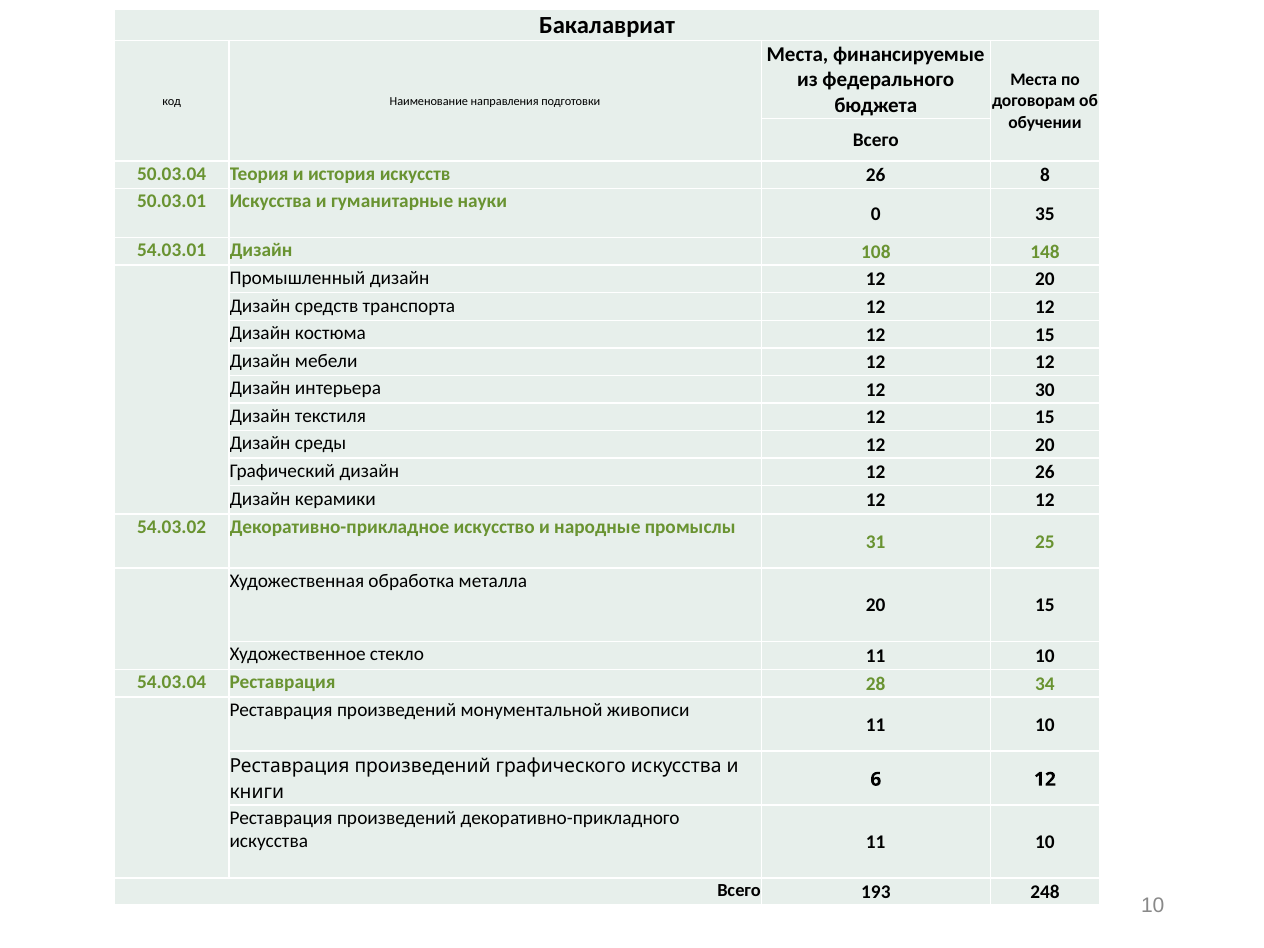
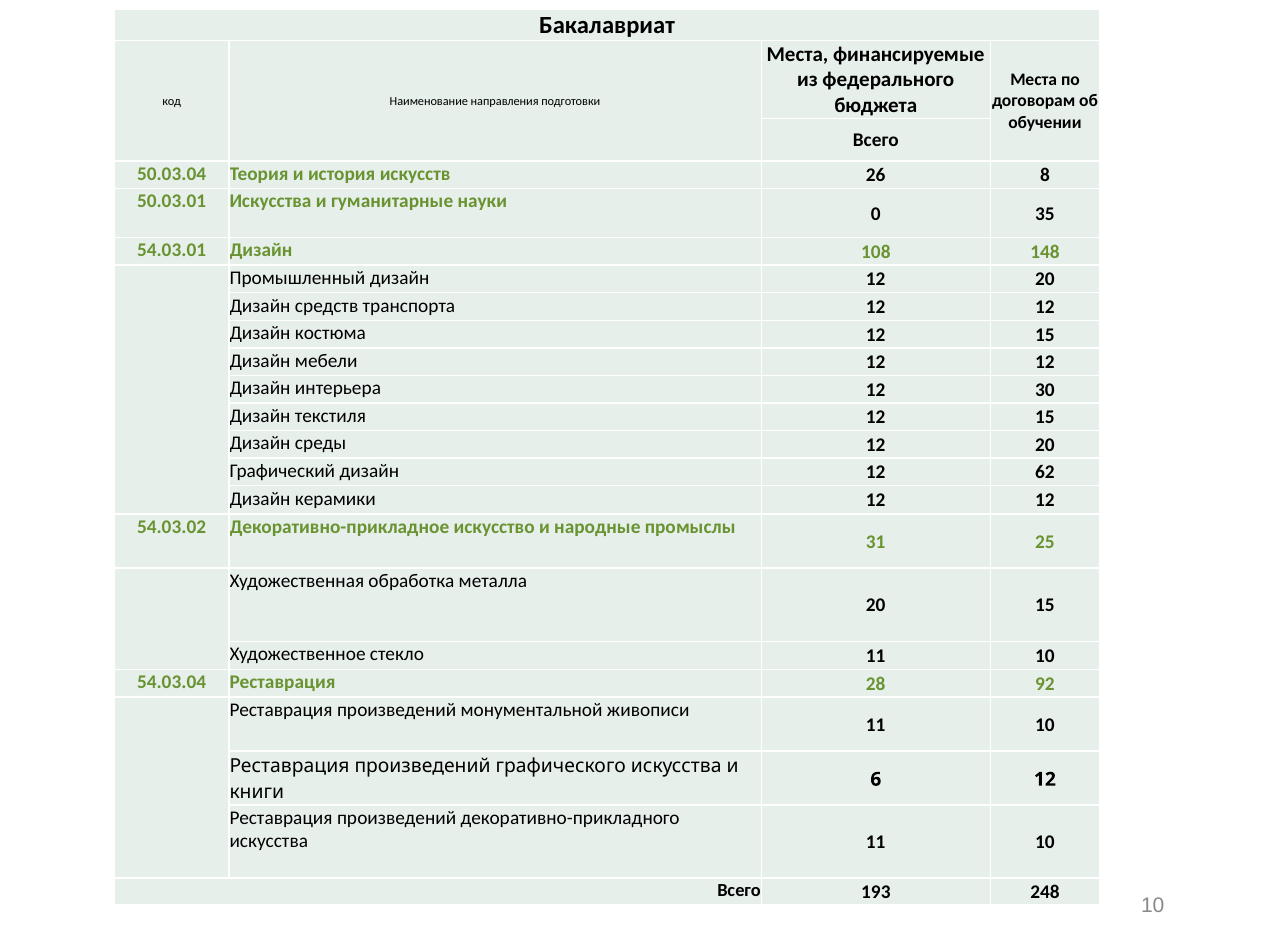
12 26: 26 -> 62 (1045, 473)
34: 34 -> 92 (1045, 684)
